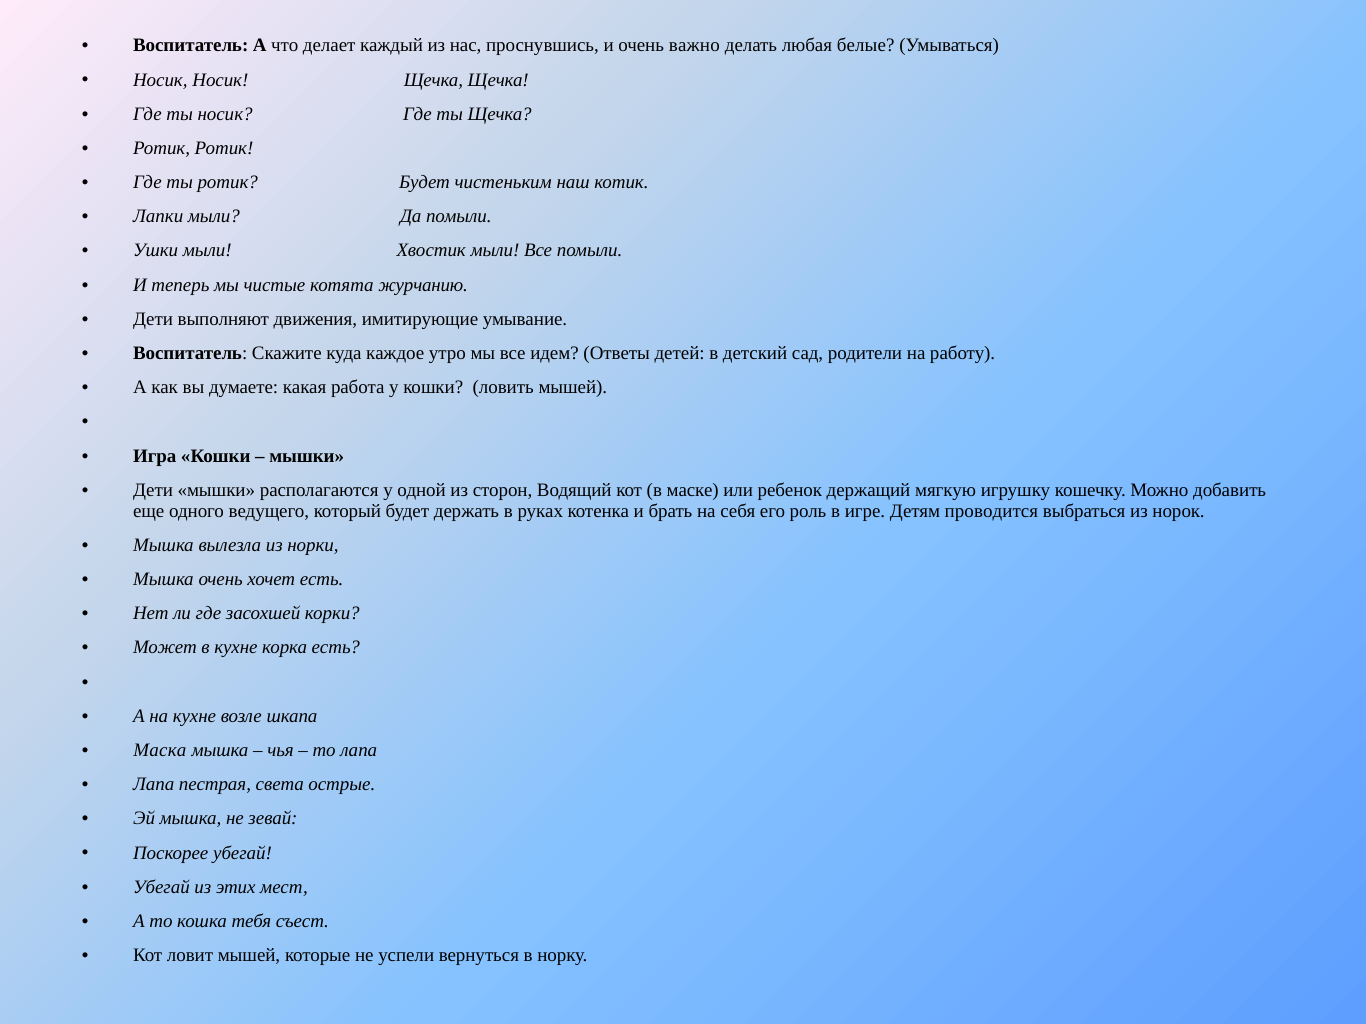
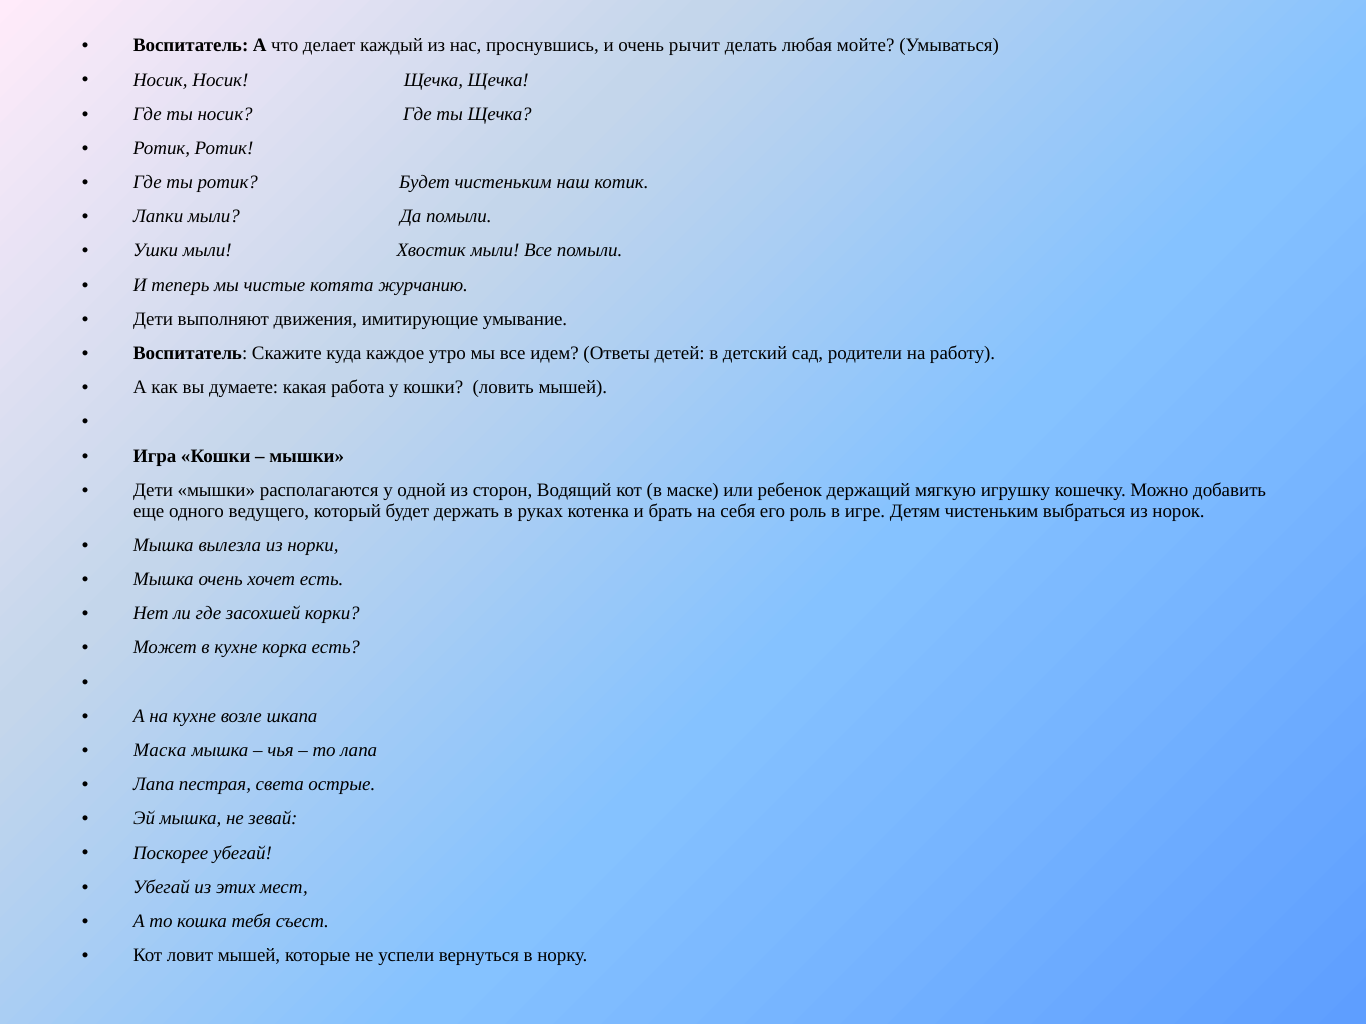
важно: важно -> рычит (694, 46)
белые: белые -> мойте (866, 46)
Детям проводится: проводится -> чистеньким (992, 511)
